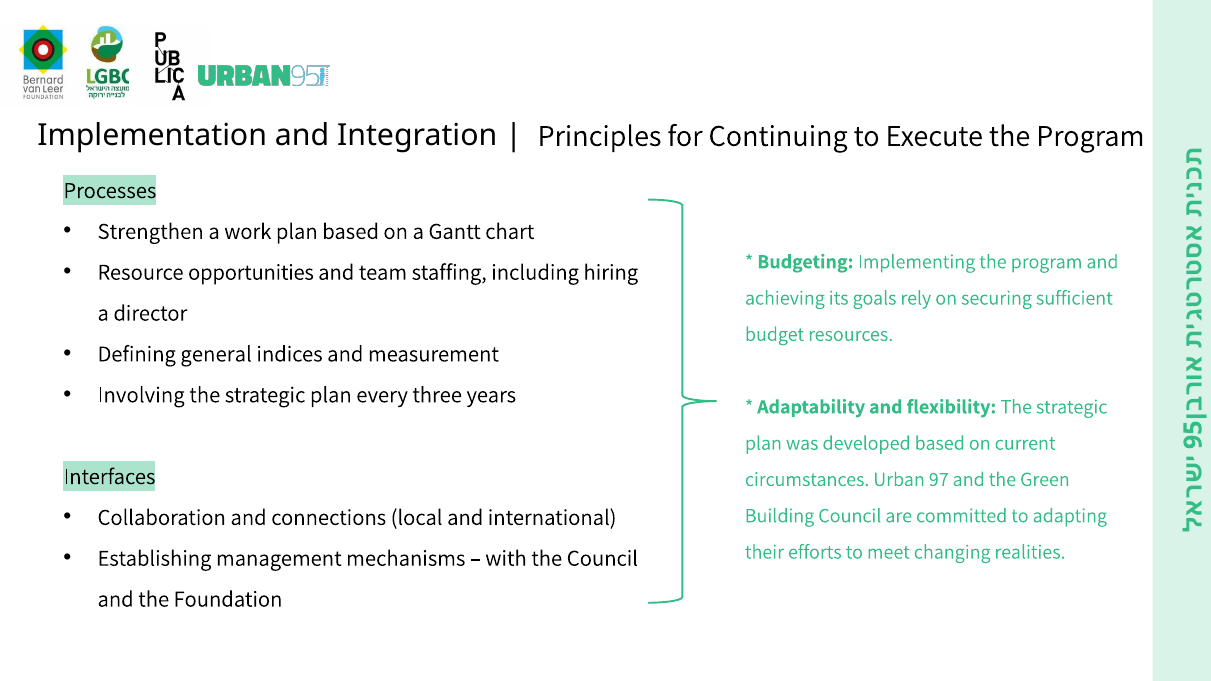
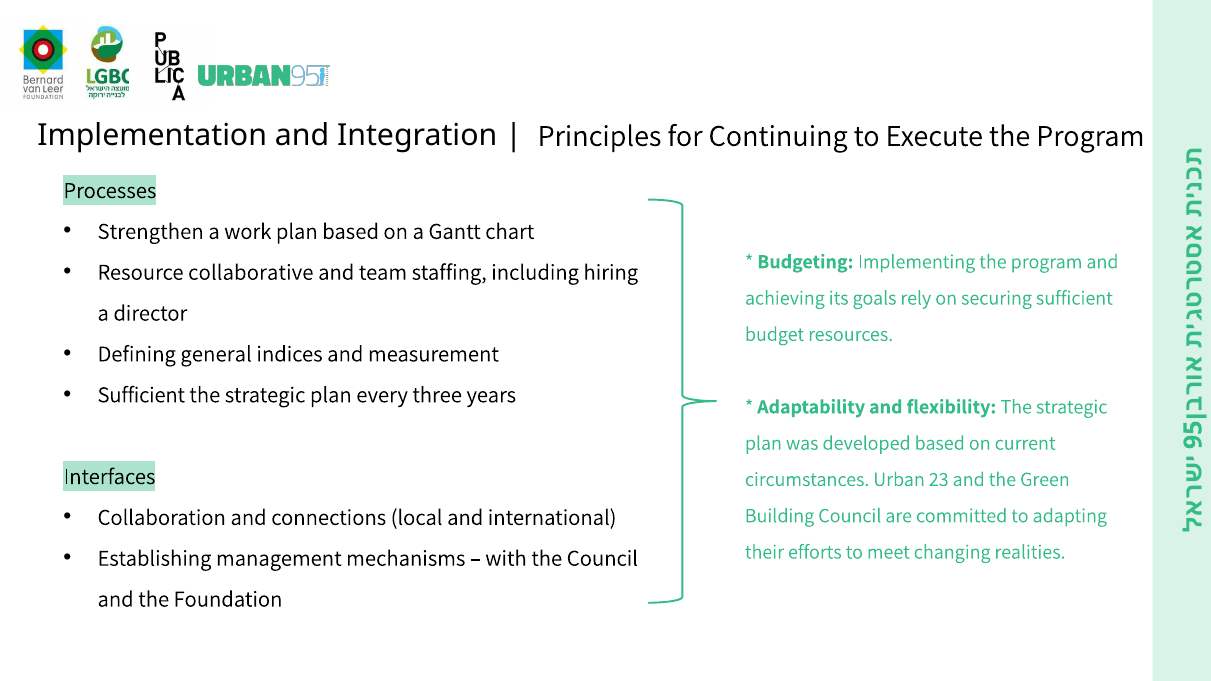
opportunities: opportunities -> collaborative (251, 272)
Involving: Involving -> Sufficient (141, 395)
97: 97 -> 23 (939, 479)
